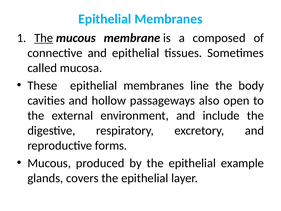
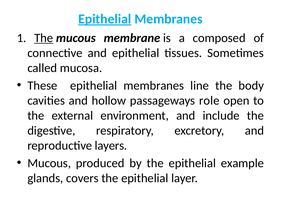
Epithelial underline: none -> present (105, 19)
also: also -> role (209, 100)
forms: forms -> layers (111, 145)
